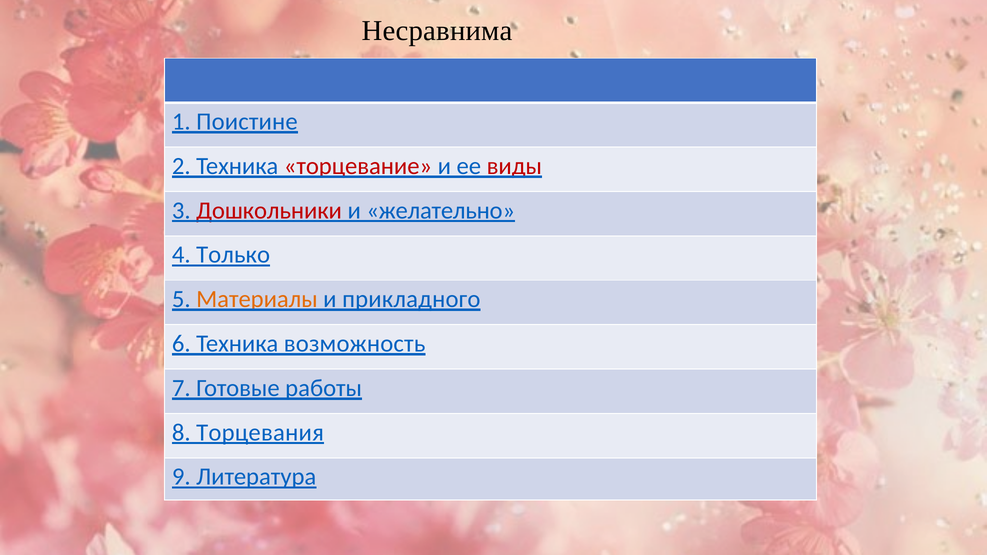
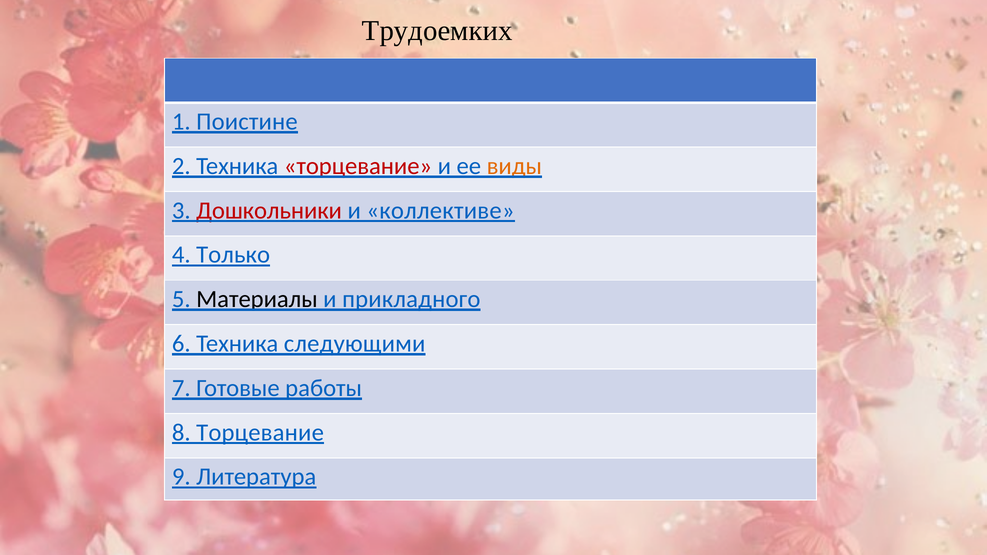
Несравнима: Несравнима -> Трудоемких (437, 31)
виды colour: red -> orange (514, 166)
желательно: желательно -> коллективе (441, 210)
Материалы colour: orange -> black (257, 299)
возможность: возможность -> следующими (355, 344)
8 Торцевания: Торцевания -> Торцевание (260, 433)
